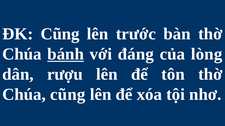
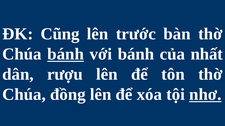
với đáng: đáng -> bánh (136, 54)
lòng: lòng -> nhất (207, 54)
Chúa cũng: cũng -> đồng (68, 95)
nhơ underline: none -> present (205, 95)
